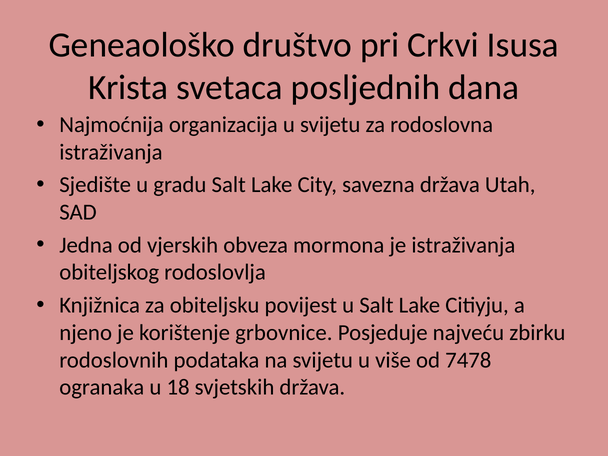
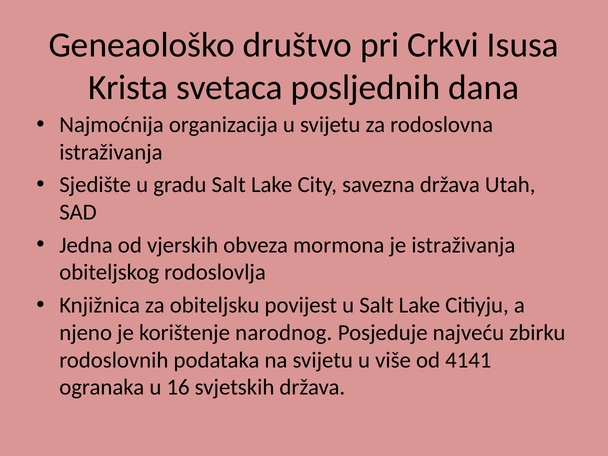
grbovnice: grbovnice -> narodnog (284, 333)
7478: 7478 -> 4141 (468, 360)
18: 18 -> 16 (178, 387)
